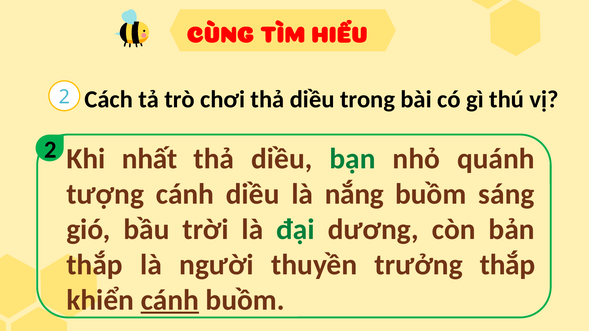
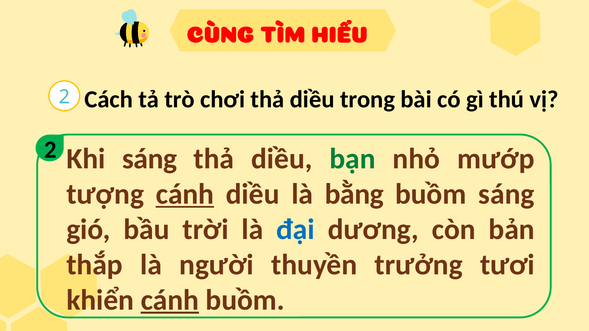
Khi nhất: nhất -> sáng (150, 159)
quánh: quánh -> mướp (496, 159)
cánh underline: none -> present (185, 194)
nắng: nắng -> bằng (354, 194)
đại colour: green -> blue (295, 230)
trưởng thắp: thắp -> tươi (508, 265)
